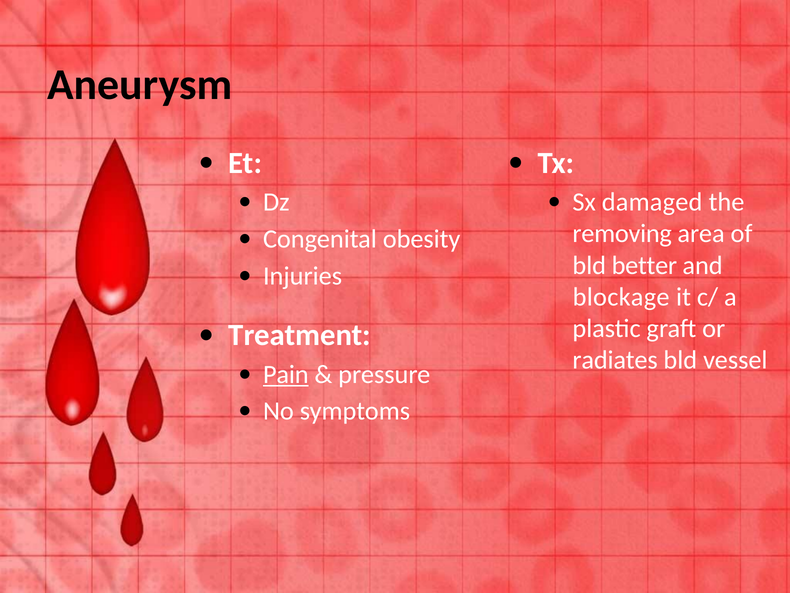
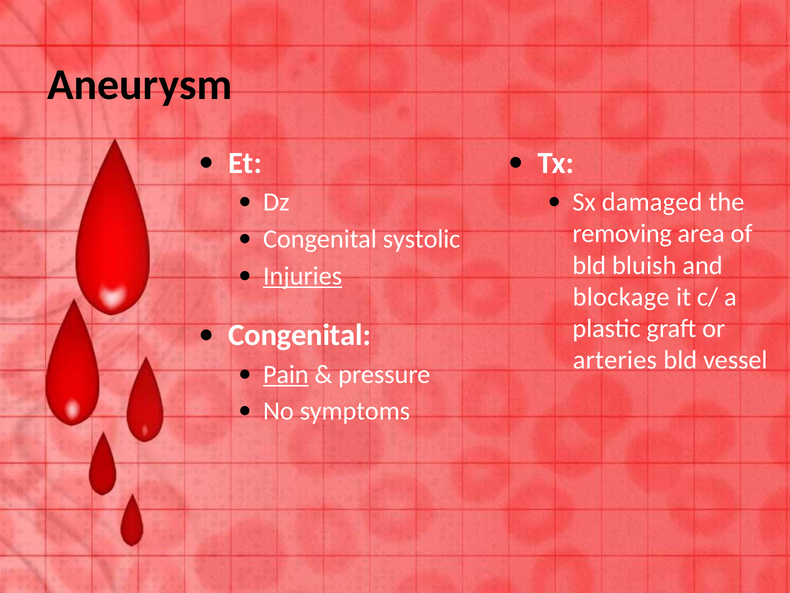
obesity: obesity -> systolic (422, 239)
better: better -> bluish (644, 265)
Injuries underline: none -> present (303, 276)
Treatment: Treatment -> Congenital (300, 335)
radiates: radiates -> arteries (615, 360)
